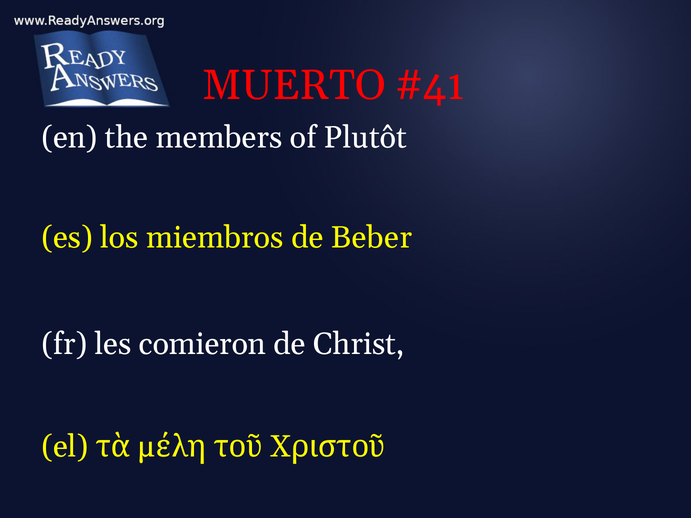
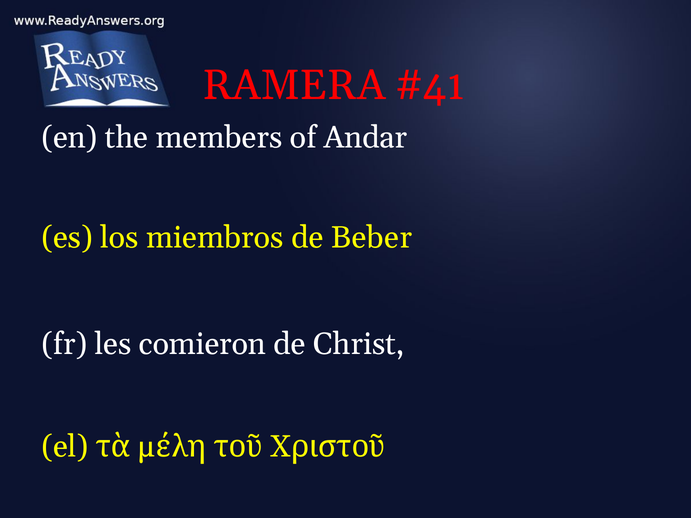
MUERTO: MUERTO -> RAMERA (294, 85)
Plutôt: Plutôt -> Andar (366, 138)
